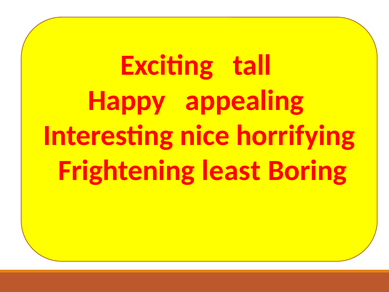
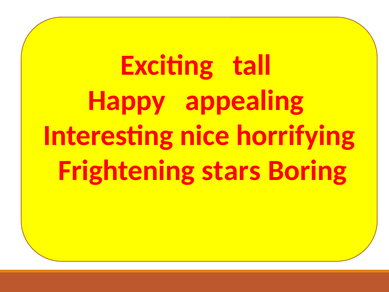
least: least -> stars (231, 170)
